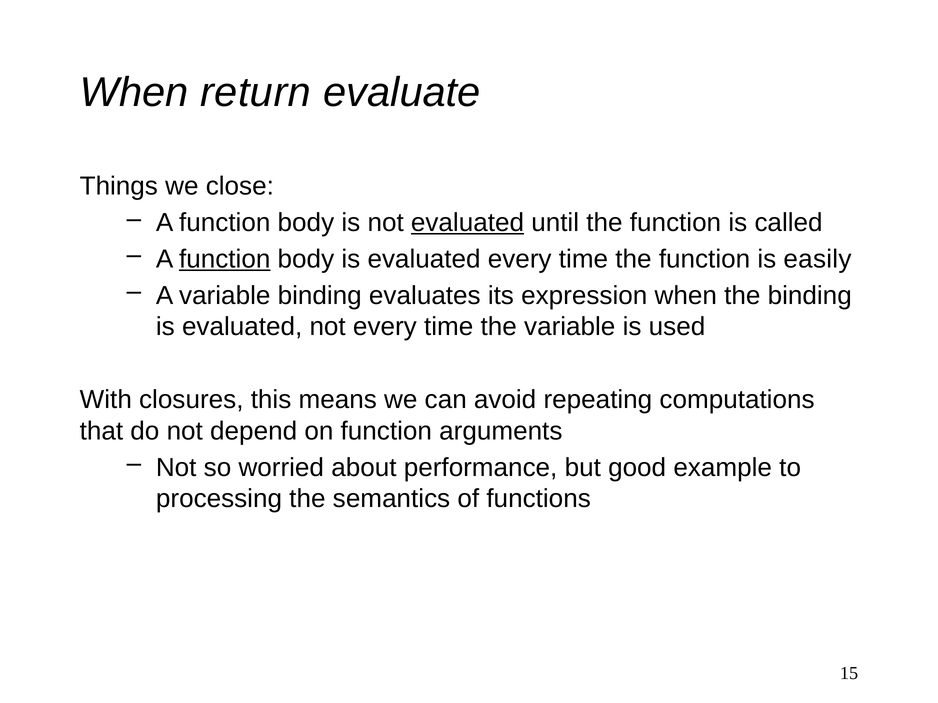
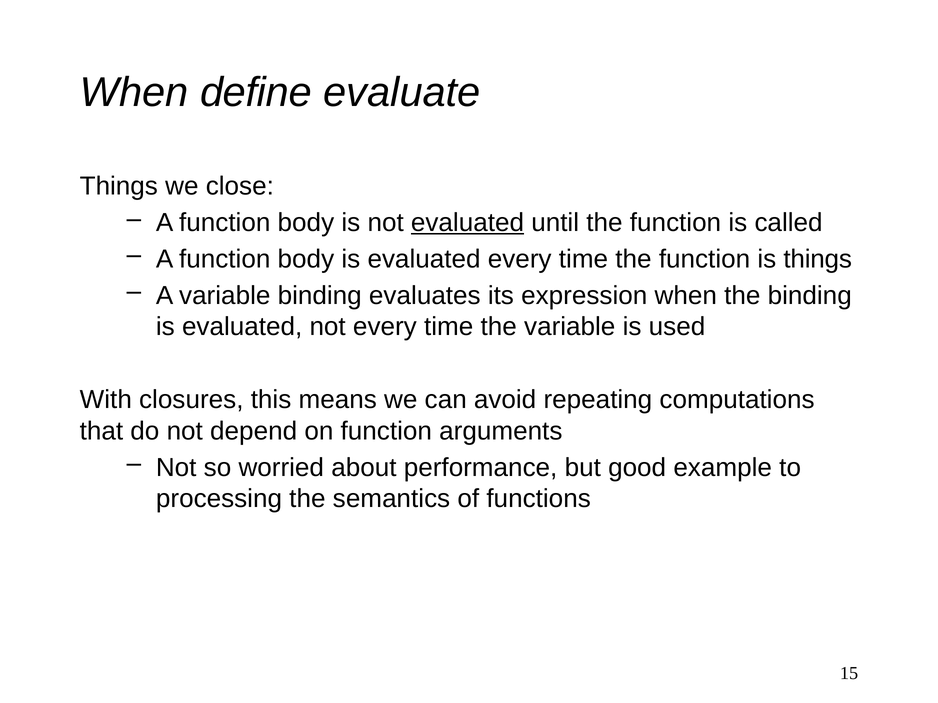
return: return -> define (256, 93)
function underline: present -> none (225, 259)
is easily: easily -> things (818, 259)
